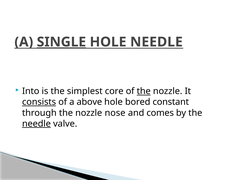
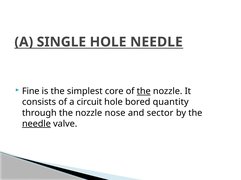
SINGLE underline: present -> none (61, 42)
Into: Into -> Fine (31, 92)
consists underline: present -> none (39, 102)
above: above -> circuit (89, 102)
constant: constant -> quantity (171, 102)
comes: comes -> sector (160, 113)
